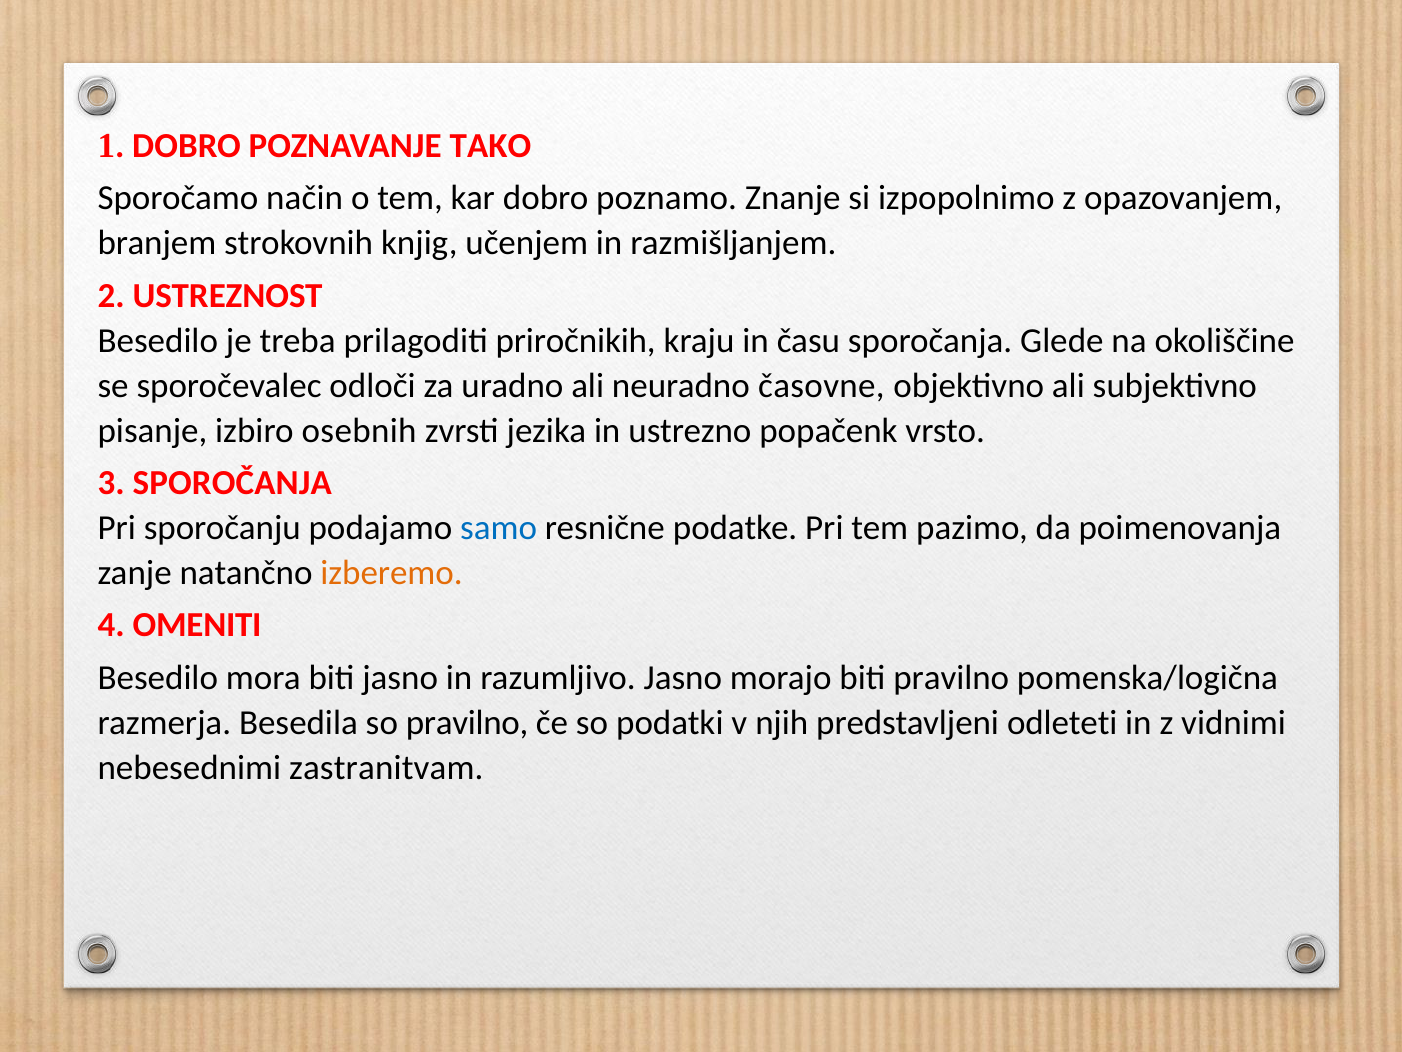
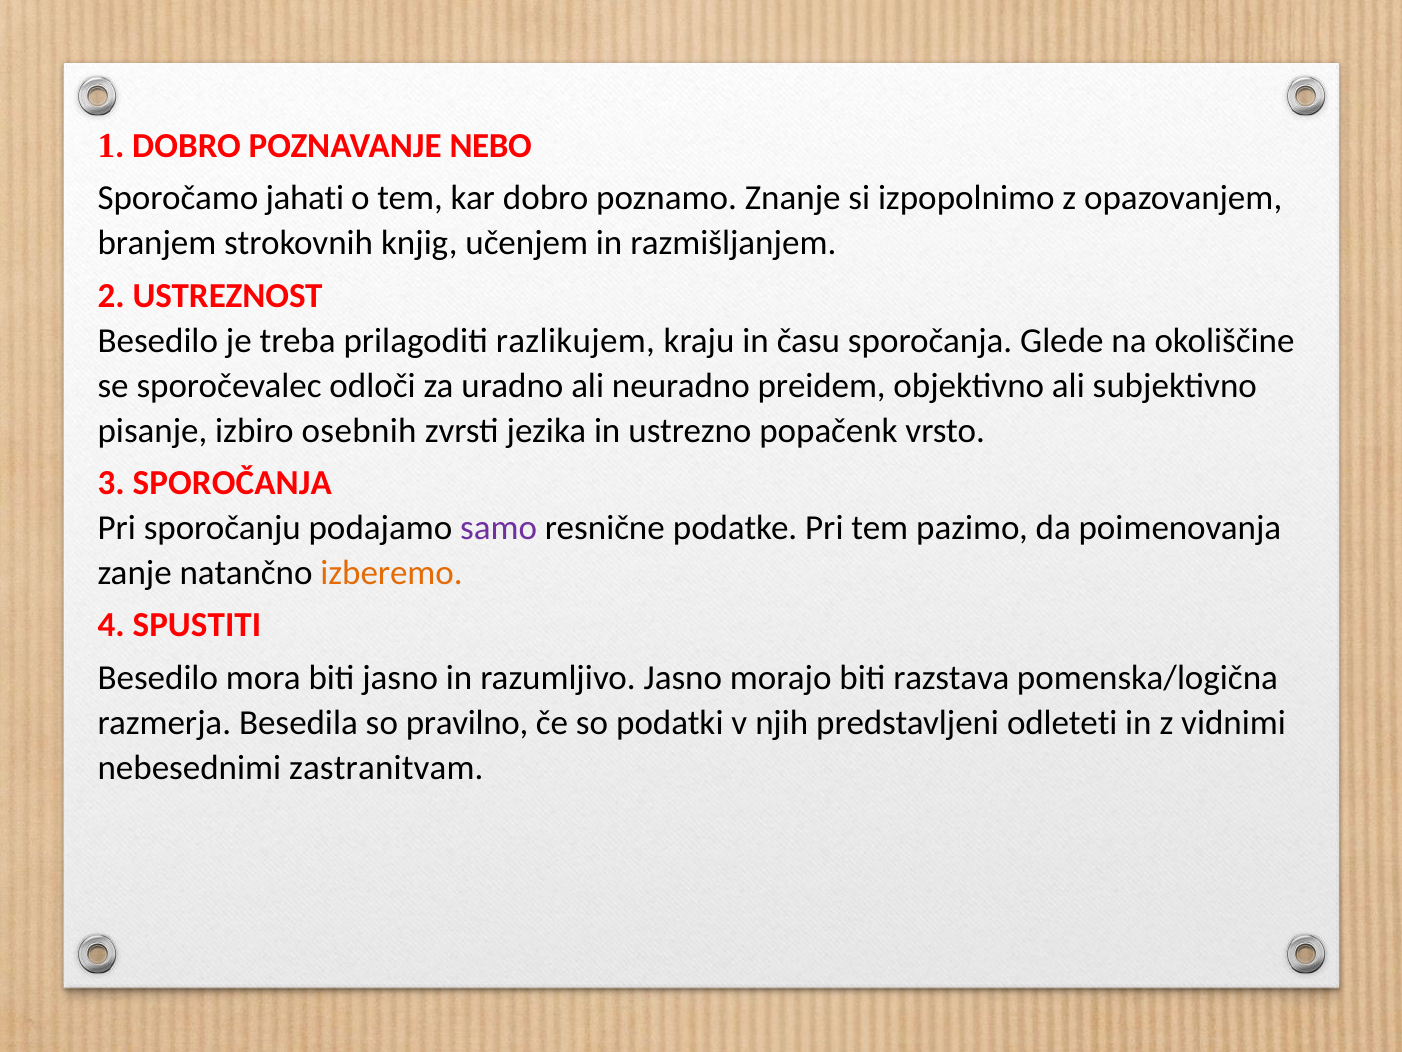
TAKO: TAKO -> NEBO (491, 146)
način: način -> jahati (305, 198)
priročnikih: priročnikih -> razlikujem (575, 341)
časovne: časovne -> preidem (822, 386)
samo colour: blue -> purple (499, 528)
OMENITI: OMENITI -> SPUSTITI (197, 625)
biti pravilno: pravilno -> razstava (951, 677)
